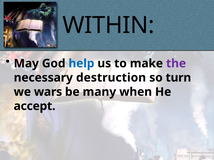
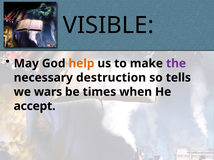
WITHIN: WITHIN -> VISIBLE (108, 25)
help colour: blue -> orange (81, 64)
turn: turn -> tells (178, 78)
many: many -> times (99, 92)
